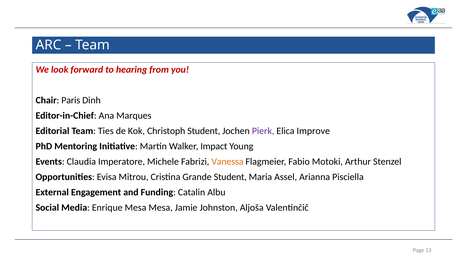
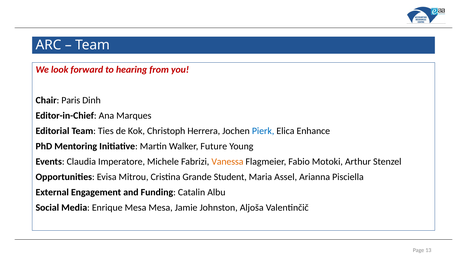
Christoph Student: Student -> Herrera (204, 131)
Pierk colour: purple -> blue (263, 131)
Improve: Improve -> Enhance (313, 131)
Impact: Impact -> Future (214, 147)
